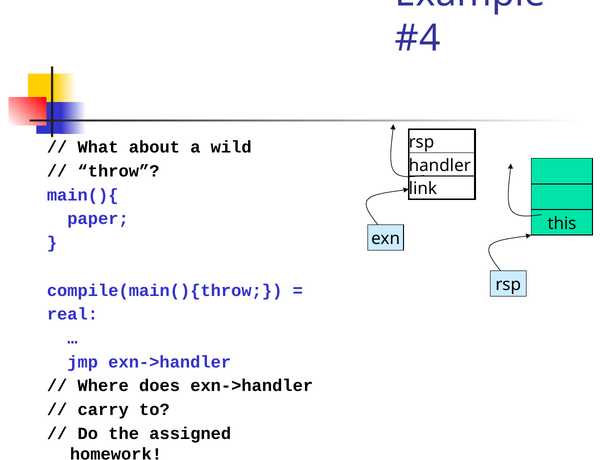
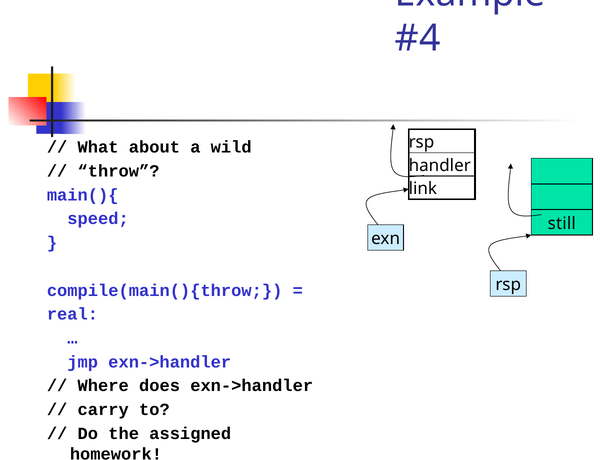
paper: paper -> speed (98, 219)
this: this -> still (562, 223)
